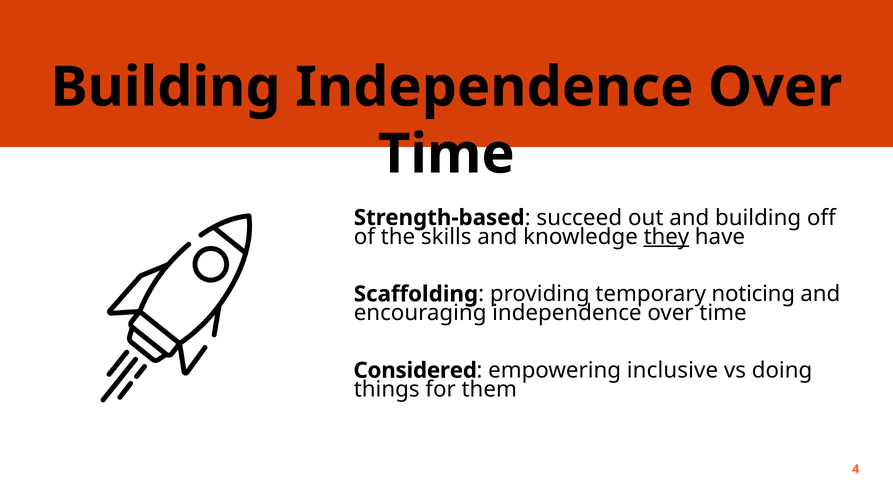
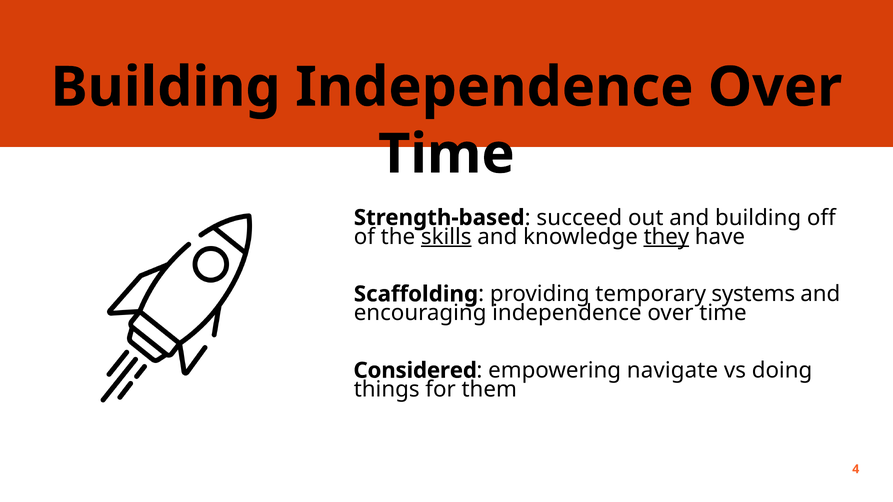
skills underline: none -> present (446, 237)
noticing: noticing -> systems (753, 294)
inclusive: inclusive -> navigate (672, 371)
